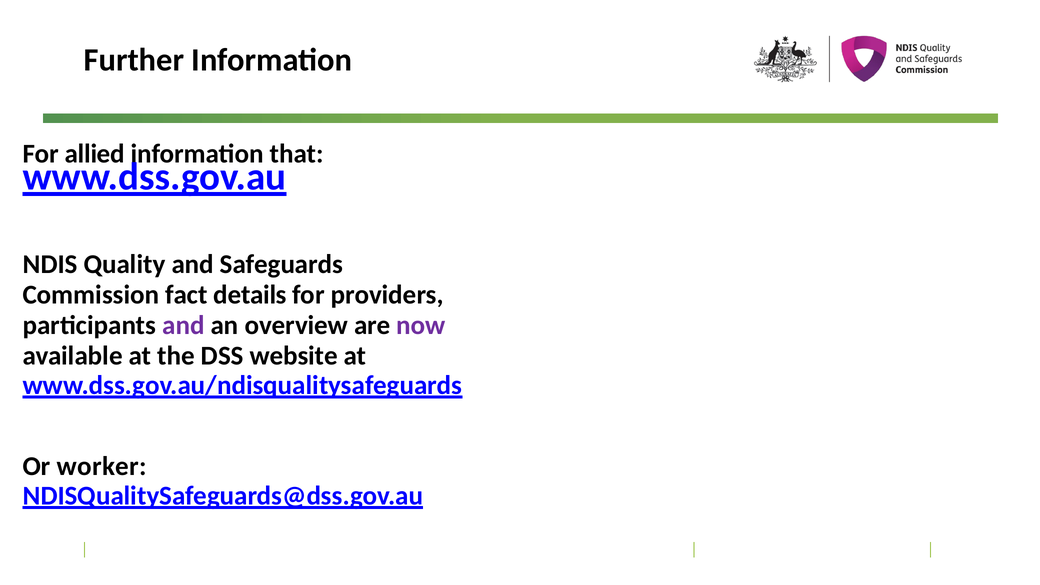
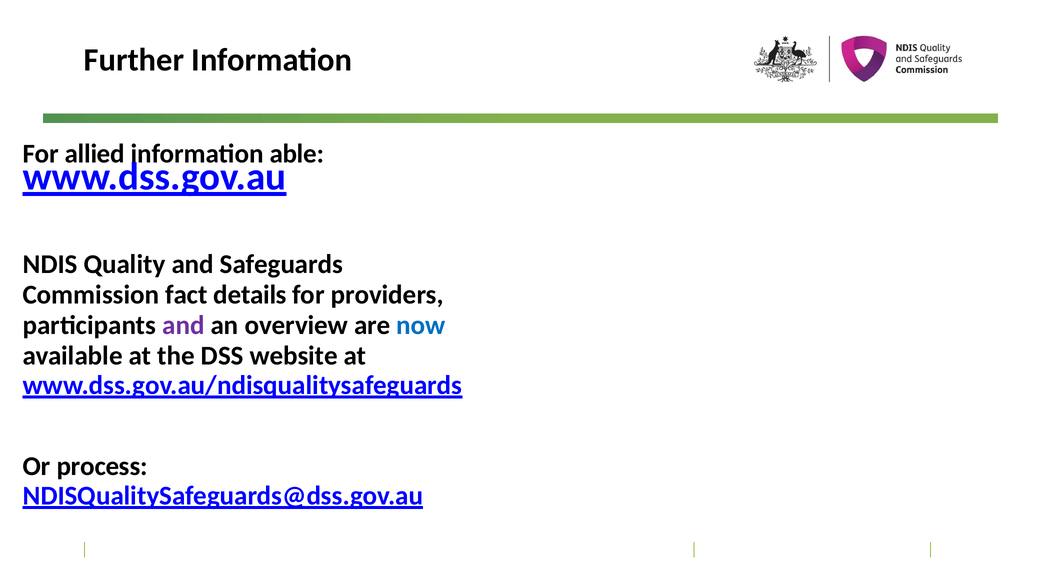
that: that -> able (297, 154)
now colour: purple -> blue (421, 325)
worker: worker -> process (102, 466)
